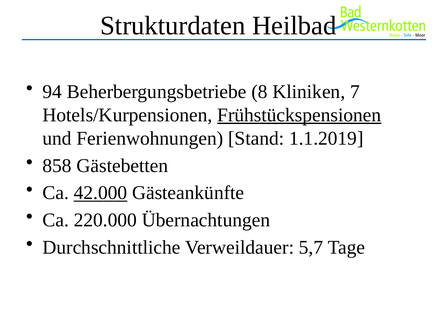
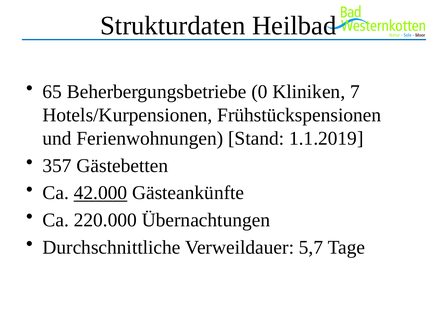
94: 94 -> 65 (52, 92)
8: 8 -> 0 (259, 92)
Frühstückspensionen underline: present -> none (299, 115)
858: 858 -> 357 (57, 165)
